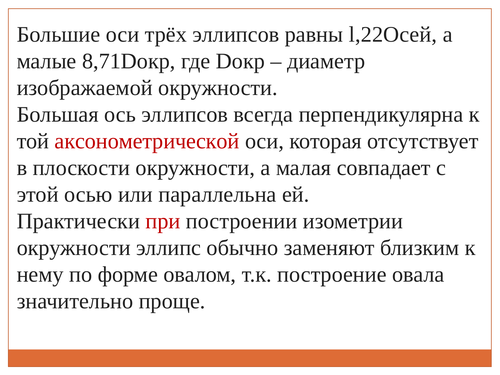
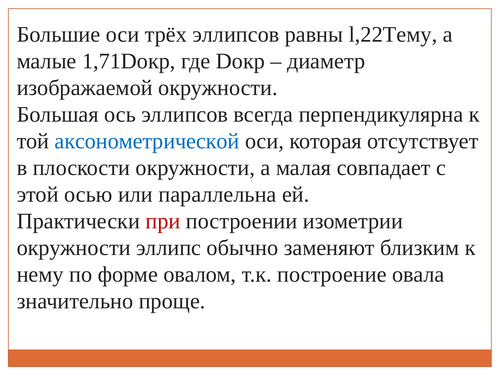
l,22Осей: l,22Осей -> l,22Тему (393, 34)
8,71Dокр: 8,71Dокр -> 1,71Dокр (129, 61)
аксонометрической colour: red -> blue (147, 141)
